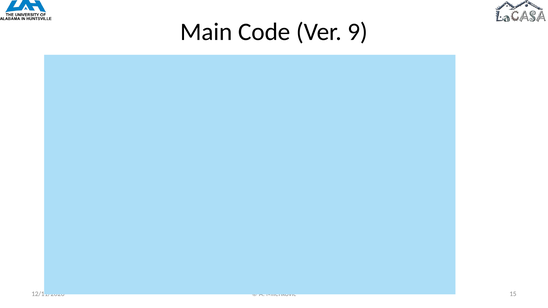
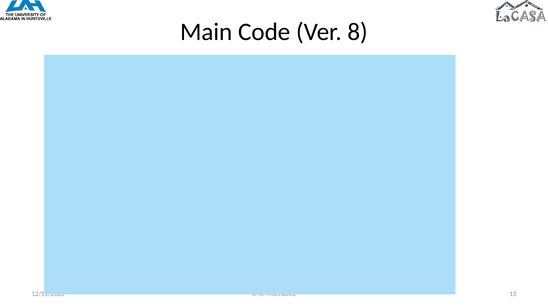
9: 9 -> 8 (358, 32)
